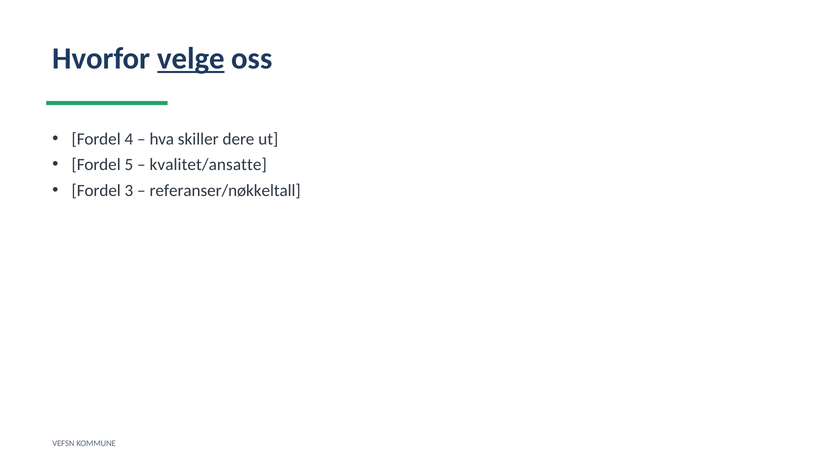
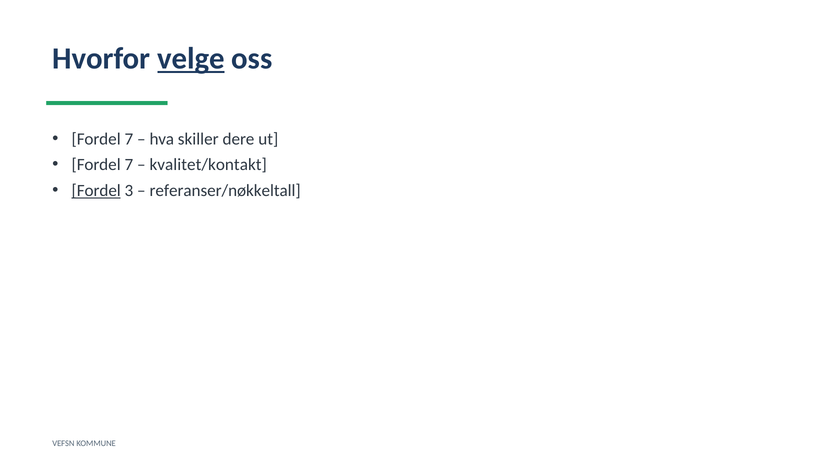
4: 4 -> 7 (129, 139)
5: 5 -> 7 (129, 165)
kvalitet/ansatte: kvalitet/ansatte -> kvalitet/kontakt (208, 165)
Fordel underline: none -> present (96, 191)
